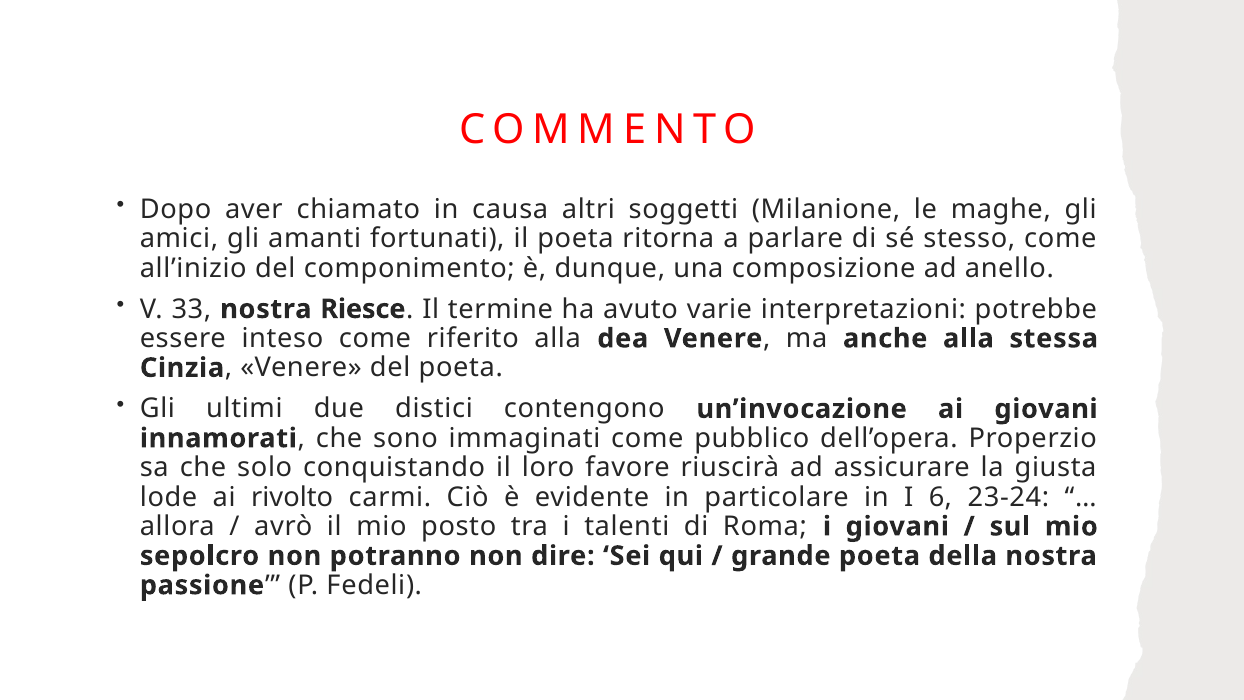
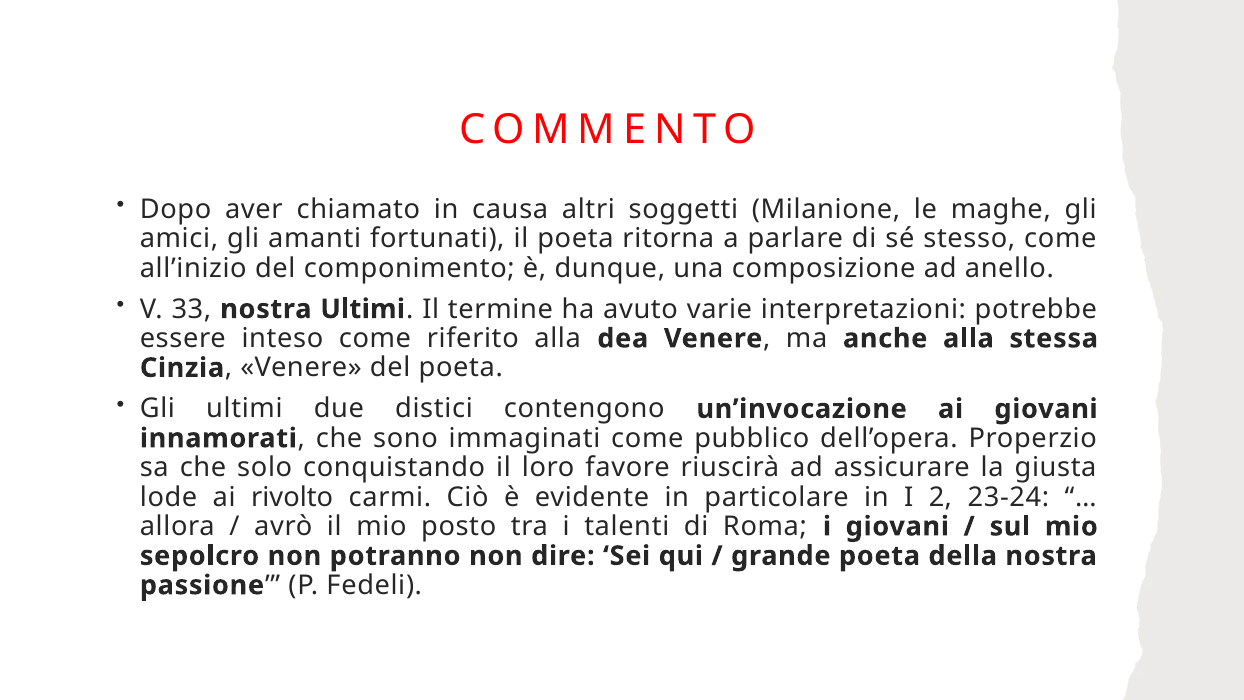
nostra Riesce: Riesce -> Ultimi (363, 309)
6: 6 -> 2 (940, 497)
